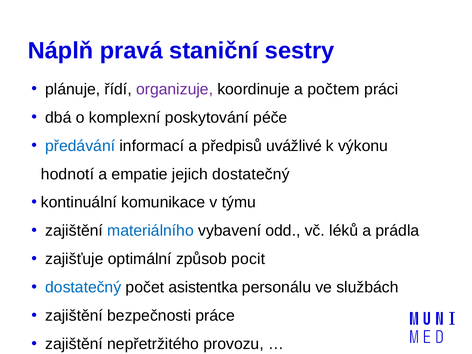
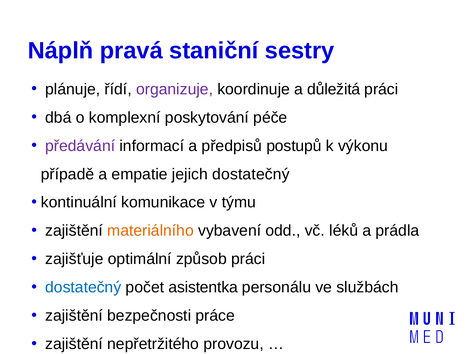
počtem: počtem -> důležitá (334, 89)
předávání colour: blue -> purple (80, 146)
uvážlivé: uvážlivé -> postupů (294, 146)
hodnotí: hodnotí -> případě (68, 174)
materiálního colour: blue -> orange (151, 231)
způsob pocit: pocit -> práci (248, 259)
